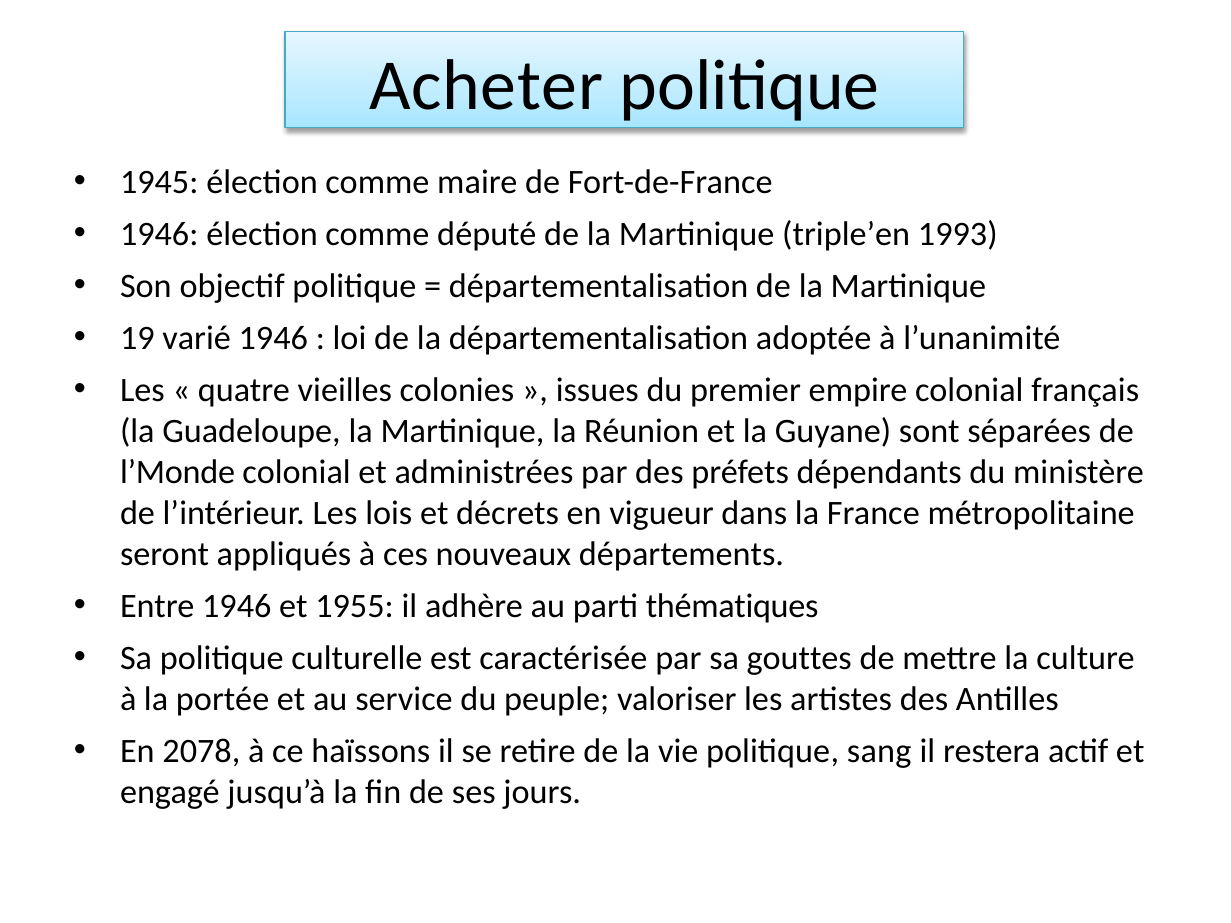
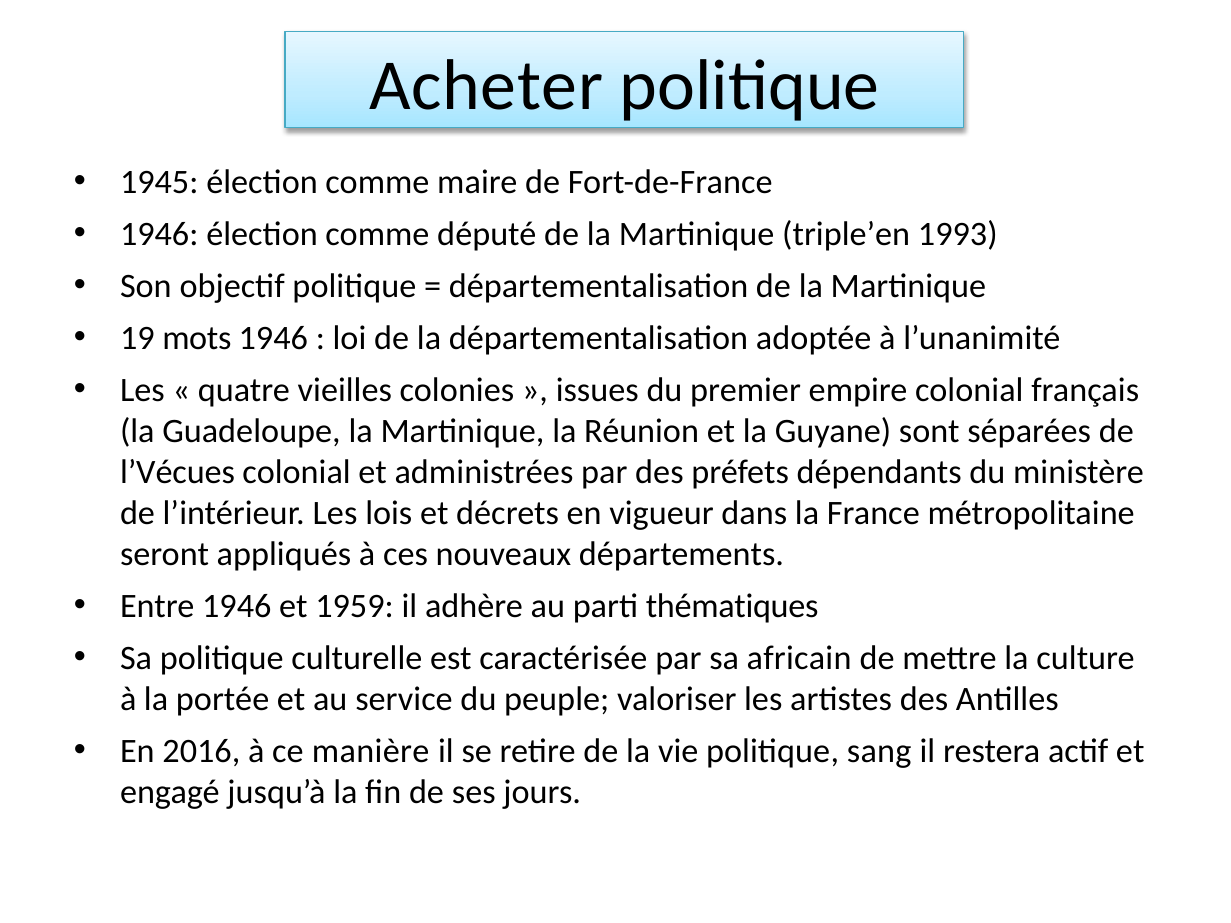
varié: varié -> mots (197, 338)
l’Monde: l’Monde -> l’Vécues (177, 472)
1955: 1955 -> 1959 (355, 606)
gouttes: gouttes -> africain (799, 658)
2078: 2078 -> 2016 (201, 751)
haïssons: haïssons -> manière (371, 751)
